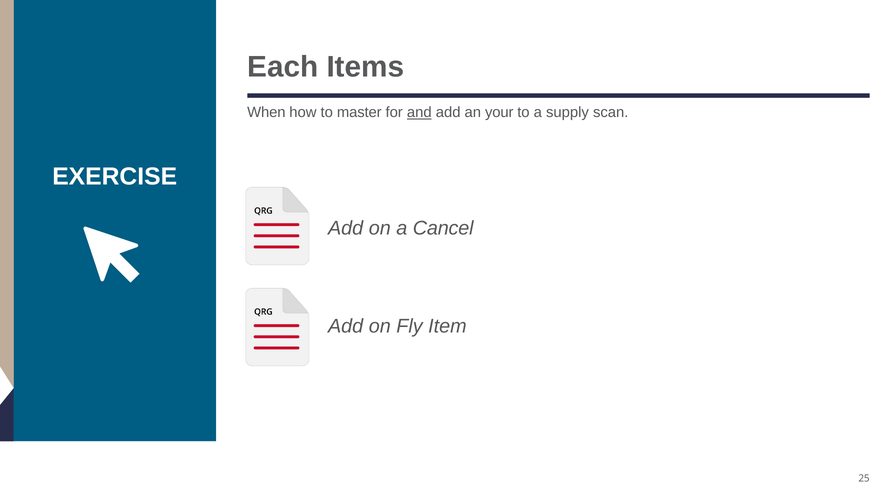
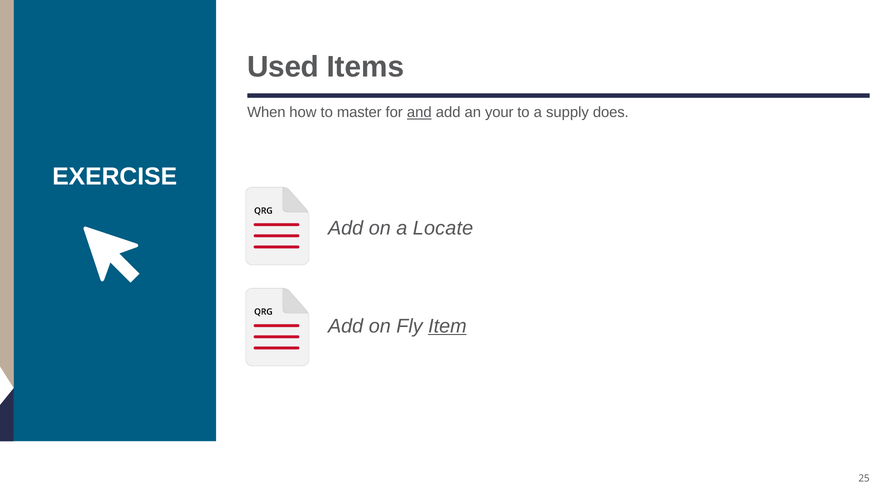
Each: Each -> Used (283, 67)
scan: scan -> does (611, 112)
Cancel: Cancel -> Locate (443, 228)
Item underline: none -> present (447, 326)
